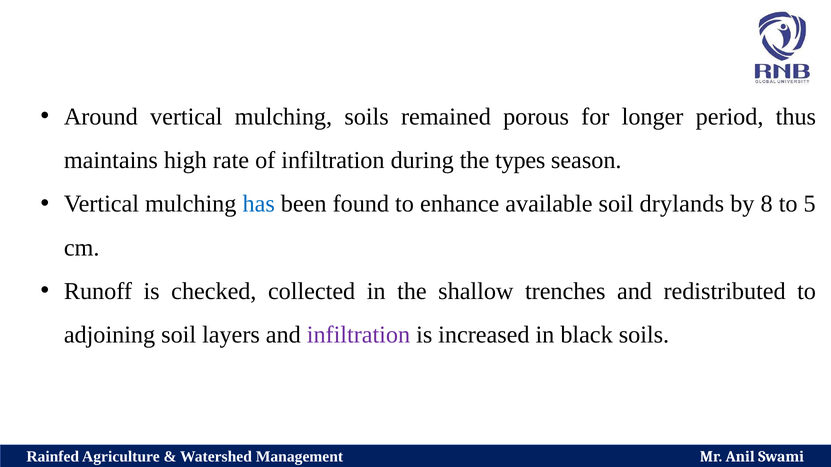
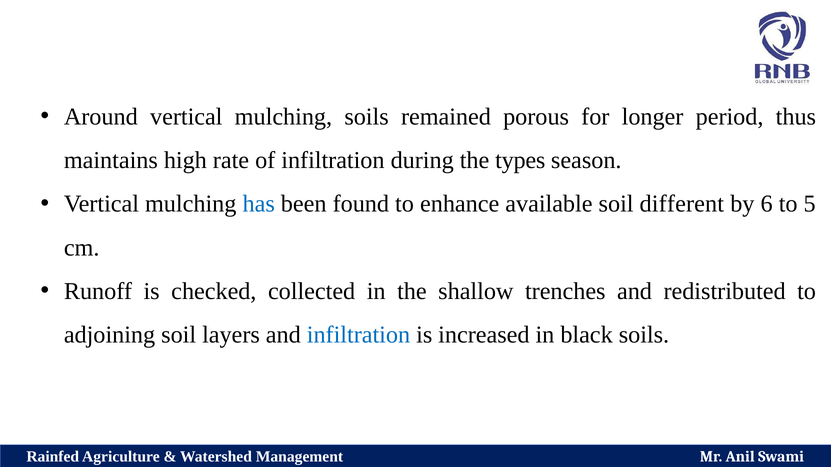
drylands: drylands -> different (682, 204)
8: 8 -> 6 (767, 204)
infiltration colour: purple -> blue (358, 335)
